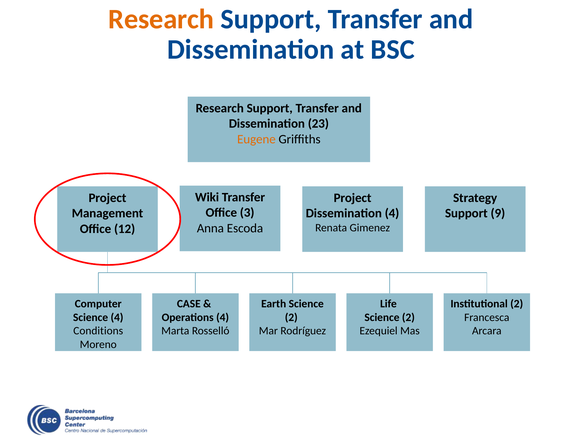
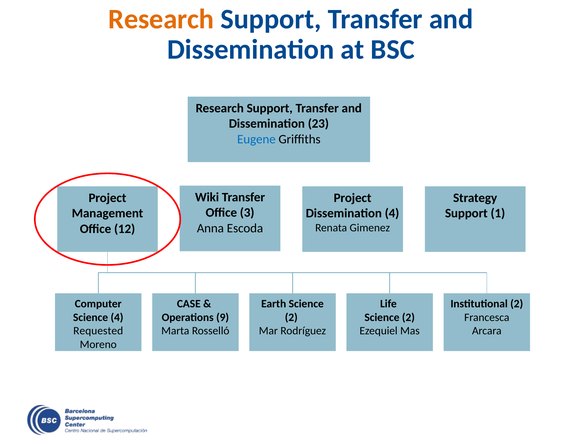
Eugene colour: orange -> blue (256, 139)
9: 9 -> 1 (498, 213)
Operations 4: 4 -> 9 (223, 317)
Conditions: Conditions -> Requested (98, 331)
